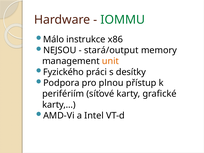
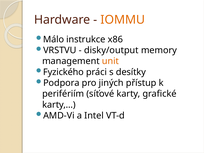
IOMMU colour: green -> orange (123, 20)
NEJSOU: NEJSOU -> VRSTVU (60, 50)
stará/output: stará/output -> disky/output (111, 50)
plnou: plnou -> jiných (111, 83)
